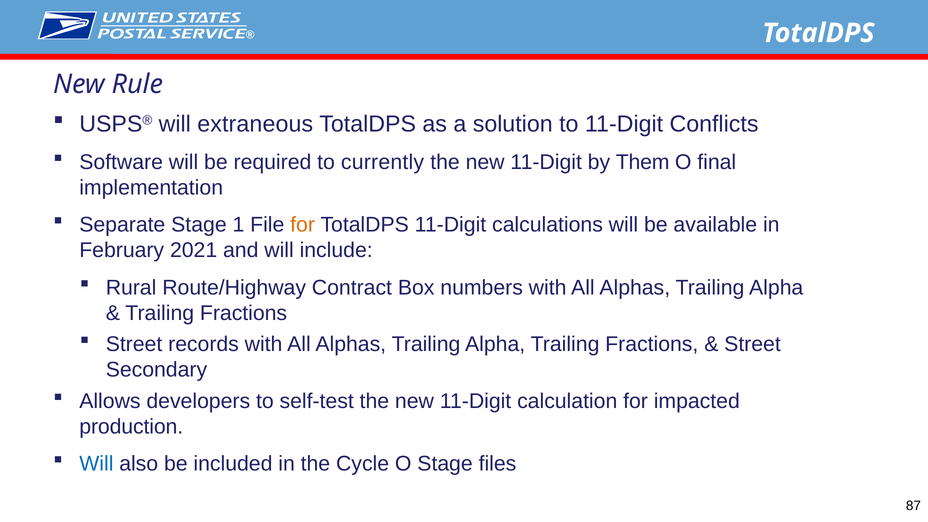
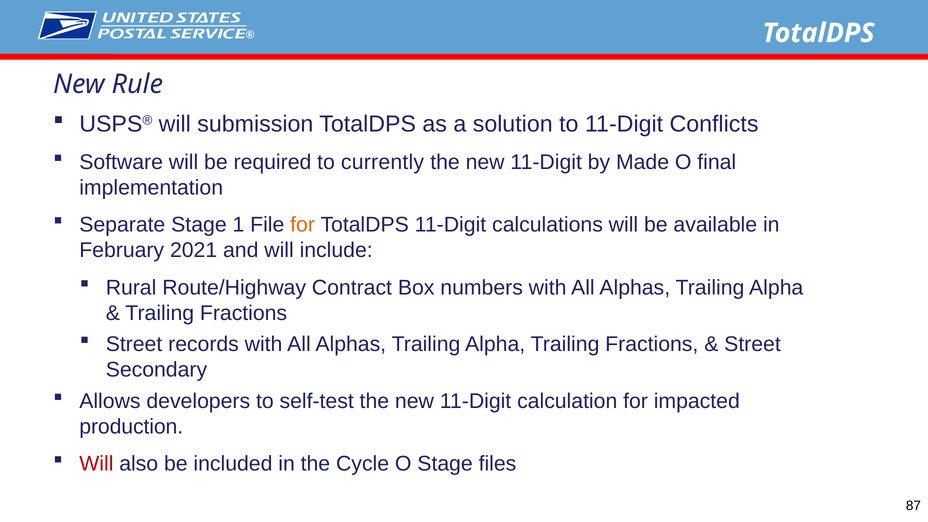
extraneous: extraneous -> submission (255, 124)
Them: Them -> Made (643, 162)
Will colour: blue -> red (96, 464)
